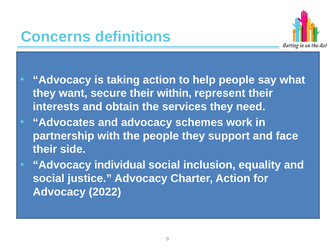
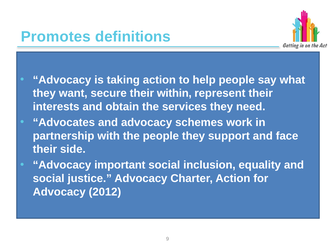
Concerns: Concerns -> Promotes (56, 37)
individual: individual -> important (120, 165)
2022: 2022 -> 2012 (105, 192)
